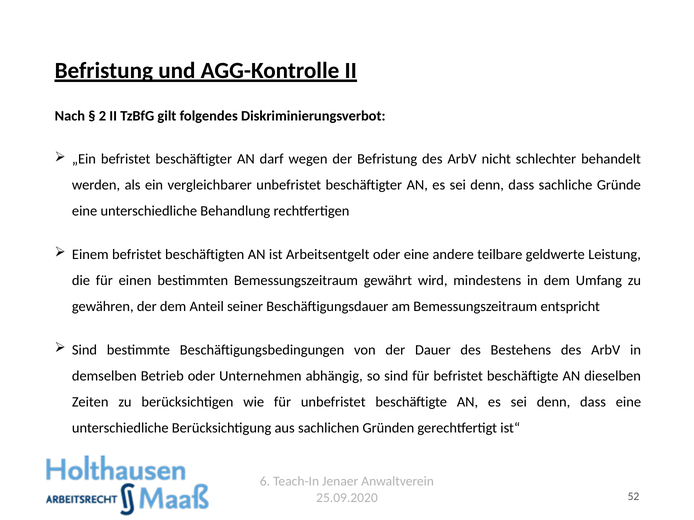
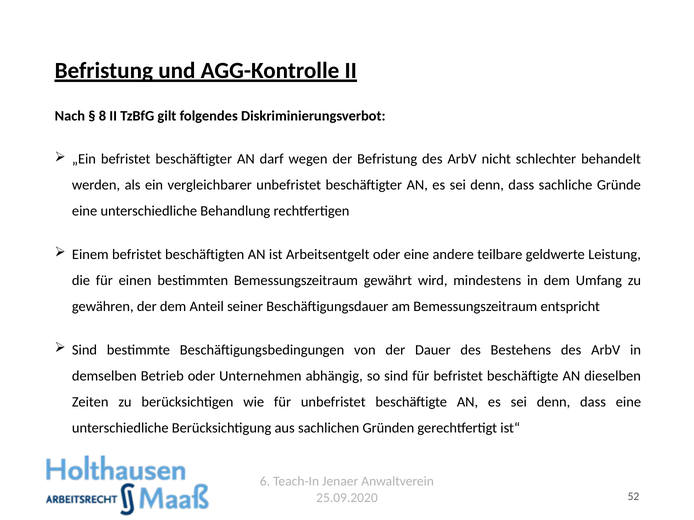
2: 2 -> 8 (102, 116)
